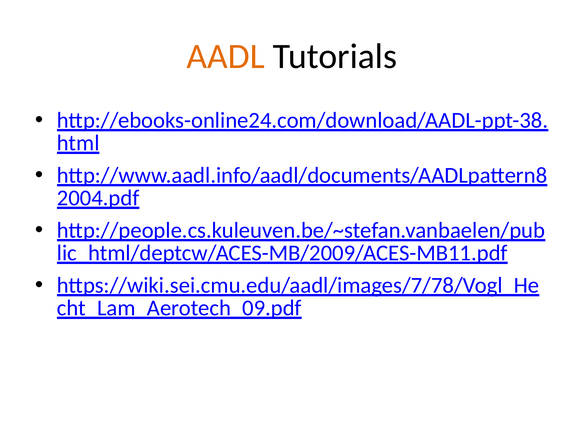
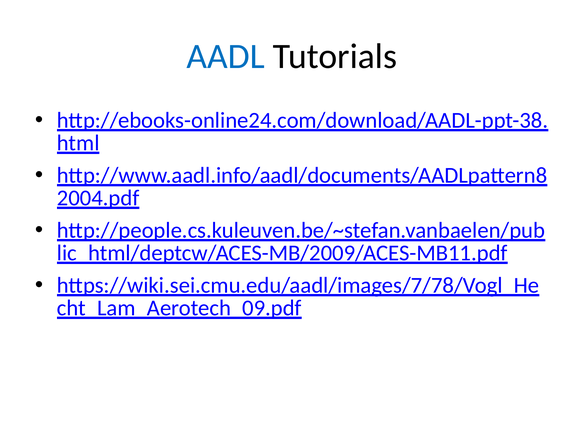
AADL colour: orange -> blue (226, 57)
